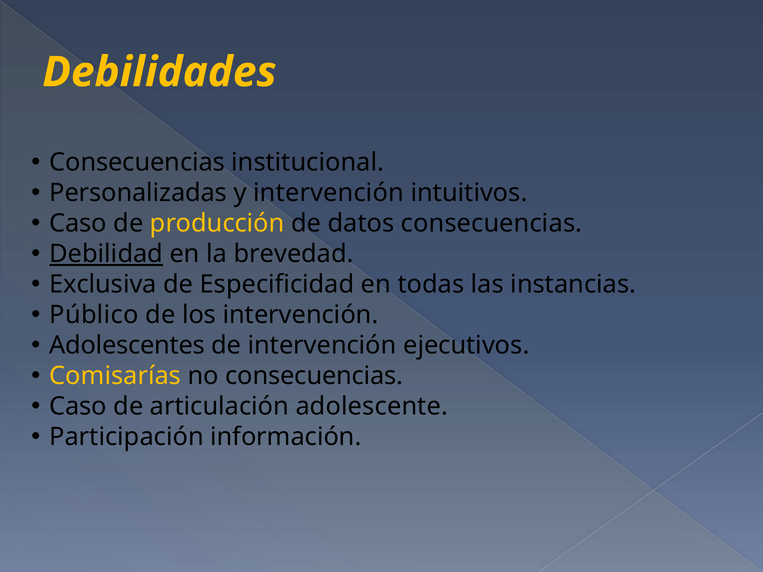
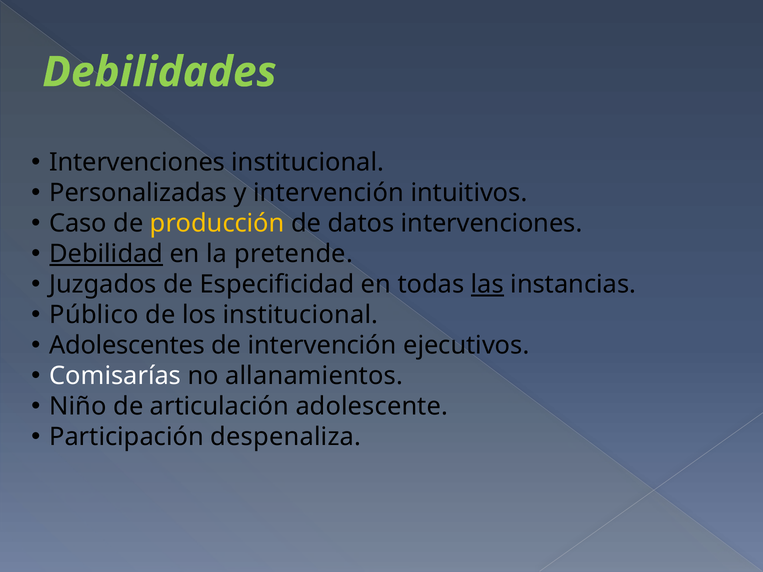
Debilidades colour: yellow -> light green (159, 72)
Consecuencias: Consecuencias -> Intervenciones (137, 163)
datos consecuencias: consecuencias -> intervenciones (492, 224)
brevedad: brevedad -> pretende (294, 254)
Exclusiva: Exclusiva -> Juzgados (103, 285)
las underline: none -> present (487, 285)
los intervención: intervención -> institucional (300, 315)
Comisarías colour: yellow -> white (115, 376)
no consecuencias: consecuencias -> allanamientos (314, 376)
Caso: Caso -> Niño (78, 407)
información: información -> despenaliza (286, 437)
